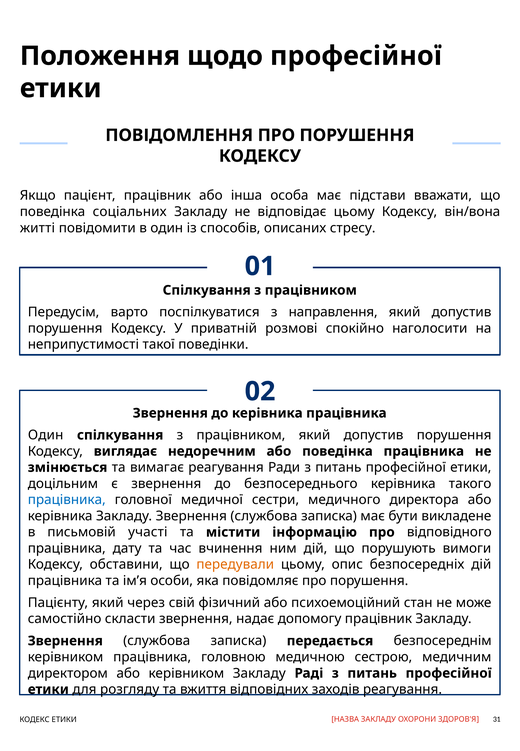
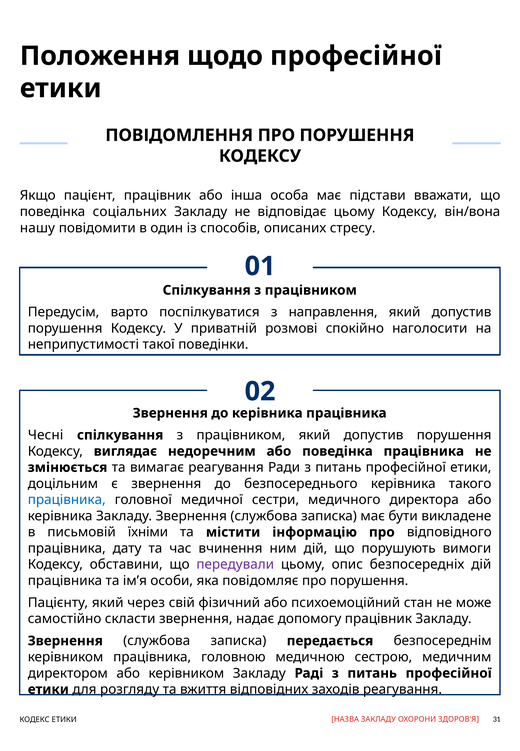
житті: житті -> нашу (37, 228)
Один: Один -> Чесні (46, 435)
участі: участі -> їхніми (148, 532)
передували colour: orange -> purple (235, 565)
